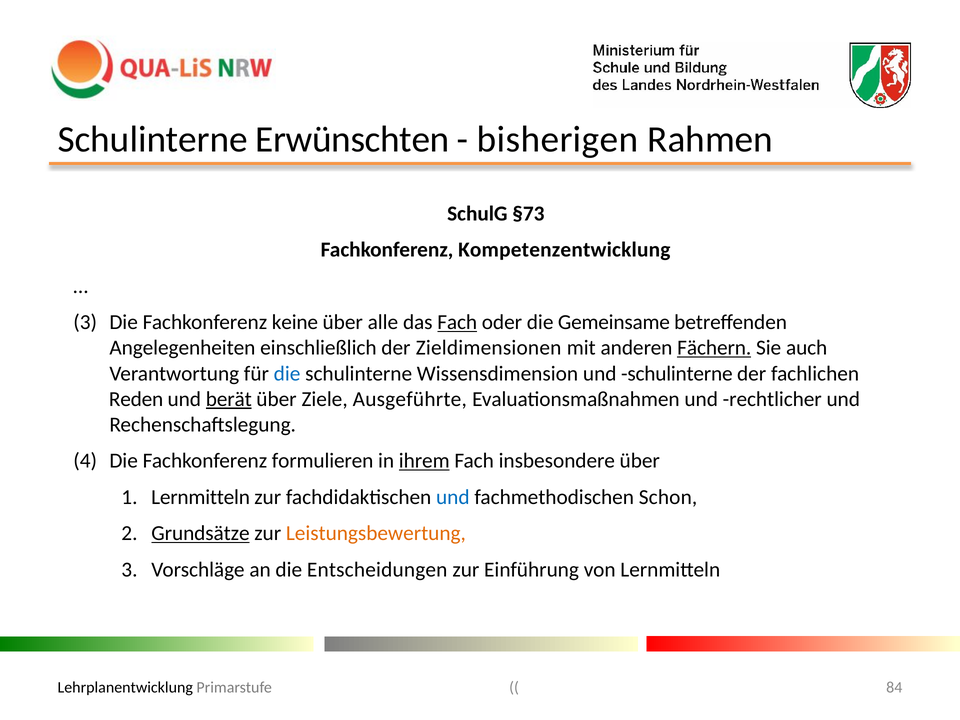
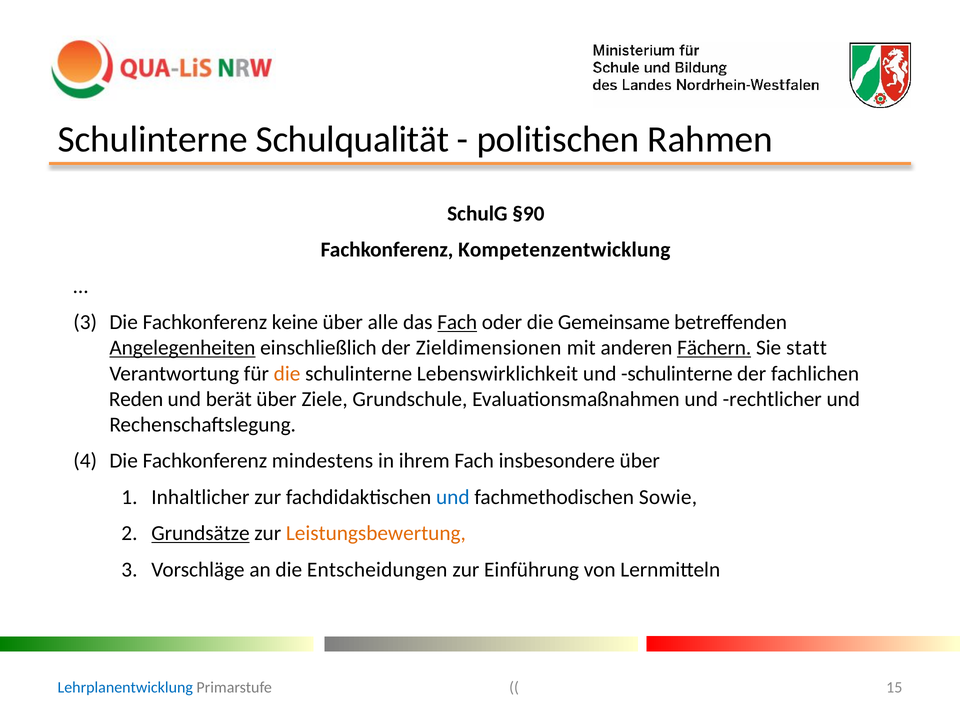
Erwünschten: Erwünschten -> Schulqualität (352, 140)
bisherigen: bisherigen -> politischen (558, 140)
§73: §73 -> §90 (528, 214)
Angelegenheiten underline: none -> present (182, 348)
auch: auch -> statt (807, 348)
die colour: blue -> orange (287, 373)
Wissensdimension: Wissensdimension -> Lebenswirklichkeit (497, 373)
berät underline: present -> none (229, 399)
Ausgeführte: Ausgeführte -> Grundschule (410, 399)
formulieren: formulieren -> mindestens (323, 461)
ihrem underline: present -> none (424, 461)
Lernmitteln: Lernmitteln -> Inhaltlicher (200, 497)
Schon: Schon -> Sowie (668, 497)
84: 84 -> 15 (894, 687)
Lehrplanentwicklung colour: black -> blue (125, 688)
